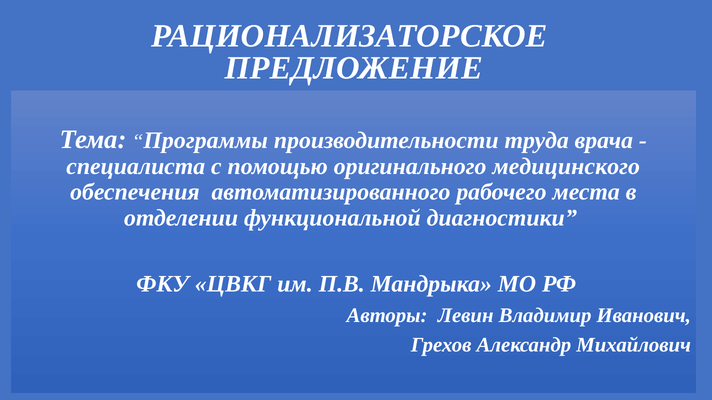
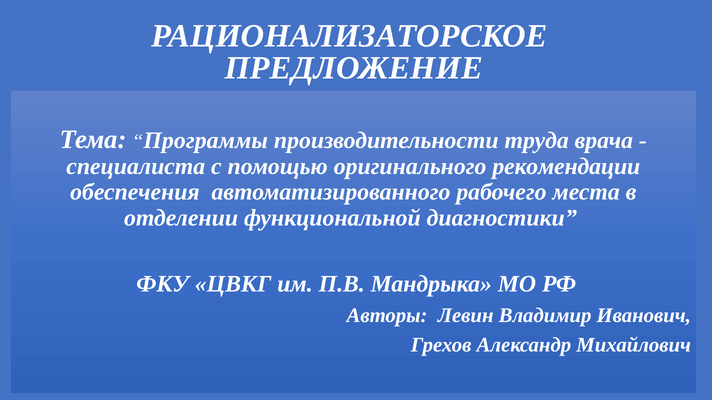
медицинского: медицинского -> рекомендации (566, 167)
